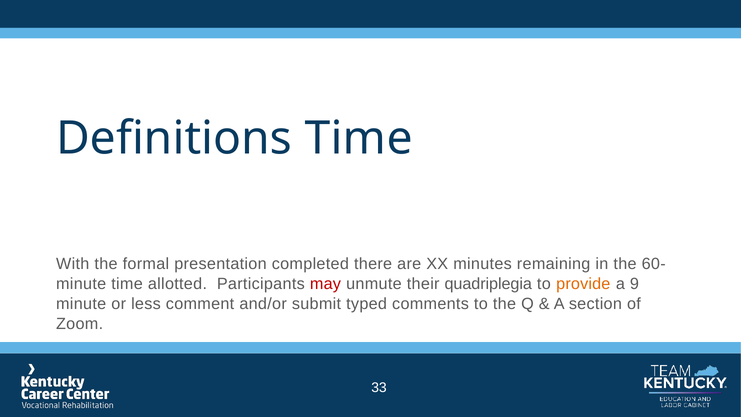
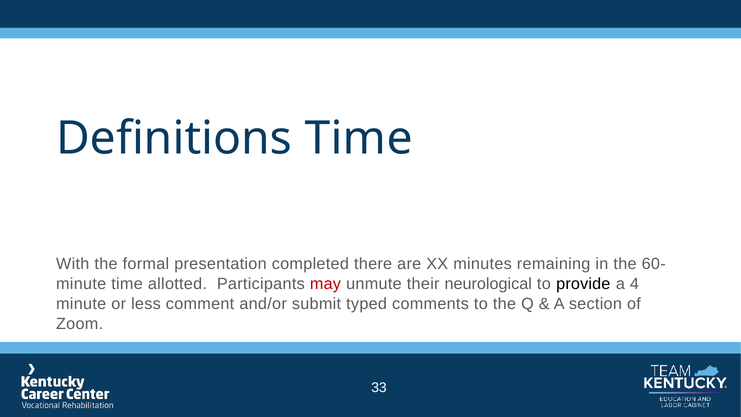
quadriplegia: quadriplegia -> neurological (488, 284)
provide colour: orange -> black (583, 284)
9: 9 -> 4 (634, 284)
